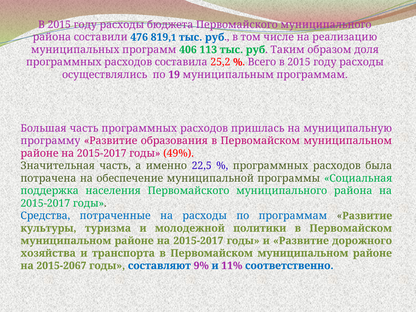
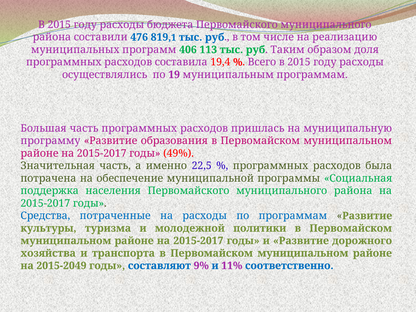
25,2: 25,2 -> 19,4 (220, 62)
2015-2067: 2015-2067 -> 2015-2049 (61, 266)
